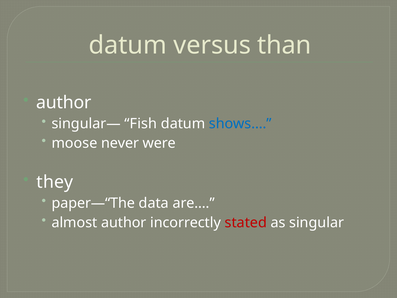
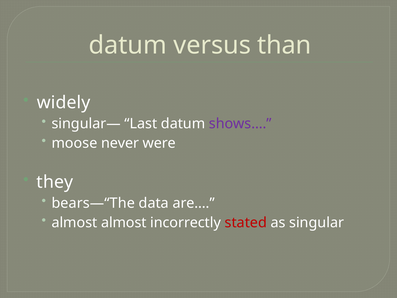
author: author -> widely (64, 102)
Fish: Fish -> Last (141, 124)
shows… colour: blue -> purple (240, 124)
paper—“The: paper—“The -> bears—“The (93, 203)
almost author: author -> almost (124, 222)
